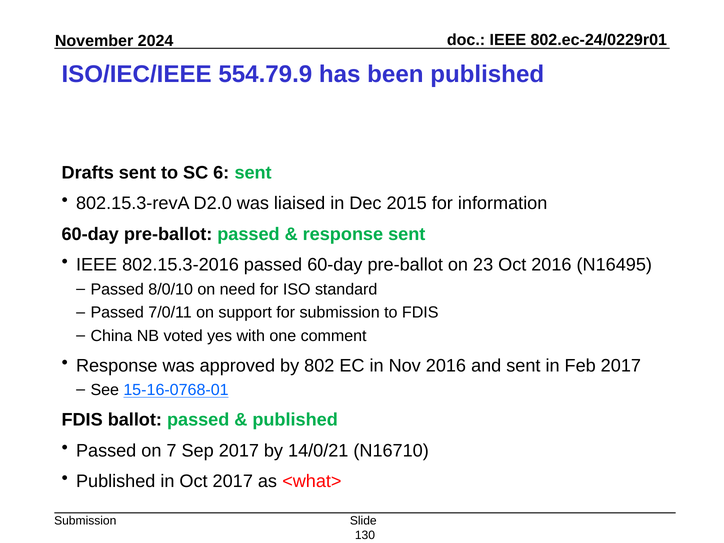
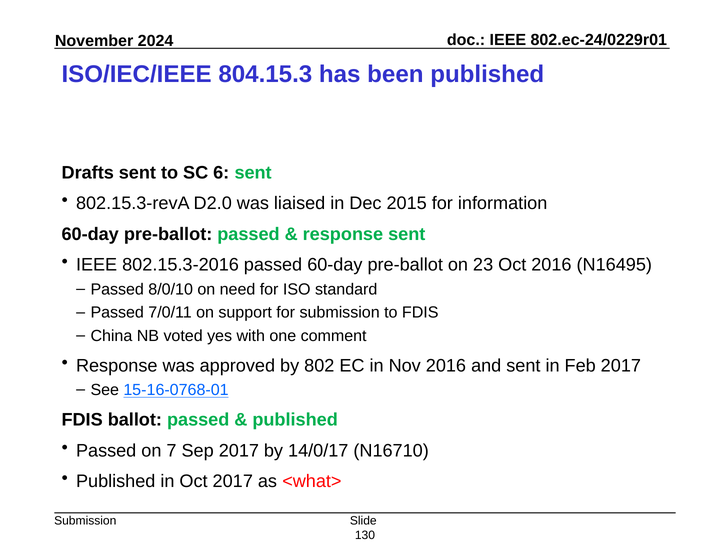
554.79.9: 554.79.9 -> 804.15.3 (265, 74)
14/0/21: 14/0/21 -> 14/0/17 (318, 451)
